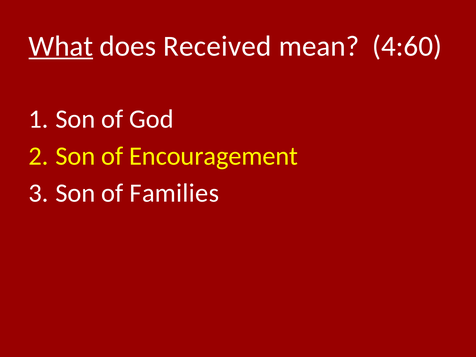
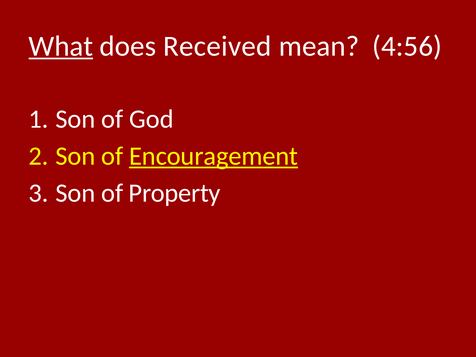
4:60: 4:60 -> 4:56 (407, 46)
Encouragement underline: none -> present (214, 156)
Families: Families -> Property (175, 193)
